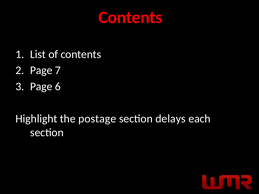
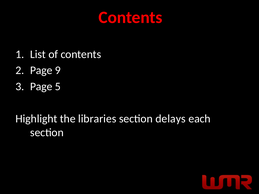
7: 7 -> 9 (58, 70)
6: 6 -> 5 (58, 87)
postage: postage -> libraries (97, 119)
